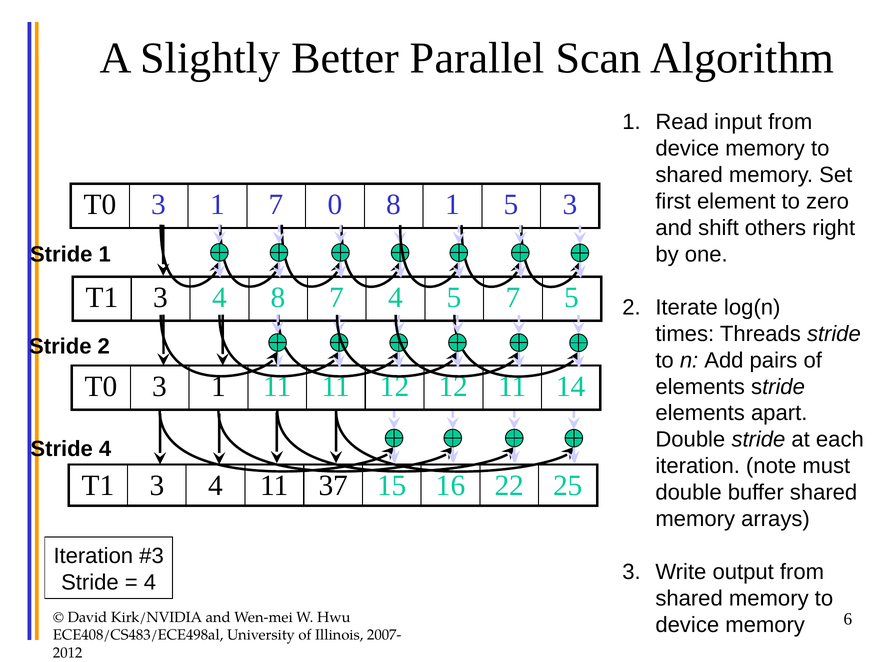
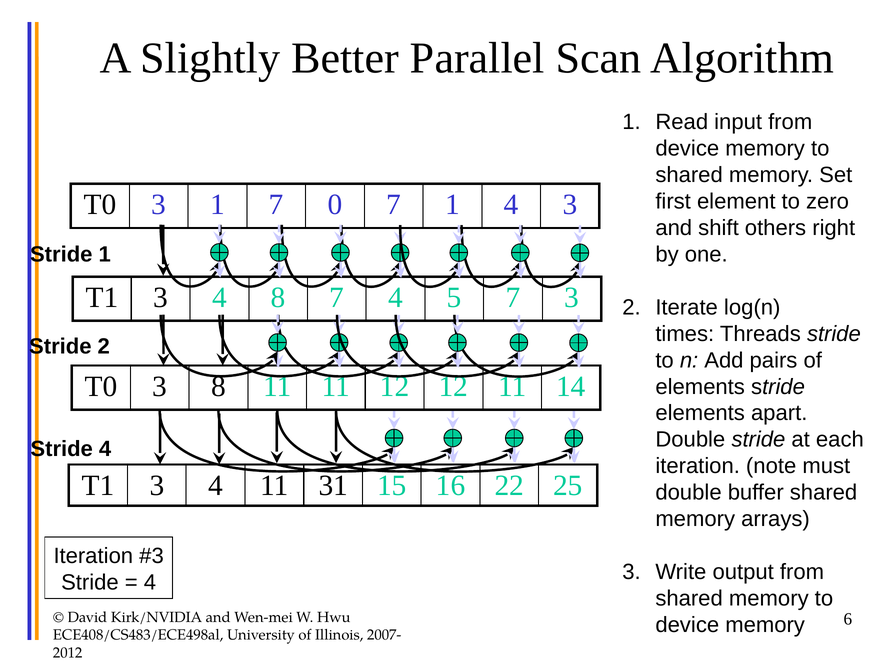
0 8: 8 -> 7 (394, 205)
1 5: 5 -> 4 (511, 205)
7 5: 5 -> 3 (572, 298)
1: 1 -> 8 (218, 387)
37: 37 -> 31 (333, 486)
